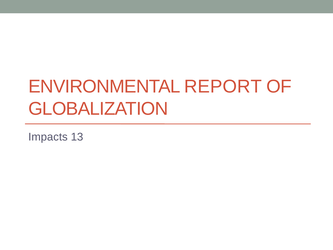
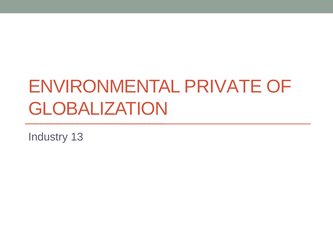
REPORT: REPORT -> PRIVATE (223, 86)
Impacts: Impacts -> Industry (48, 137)
